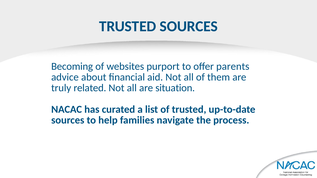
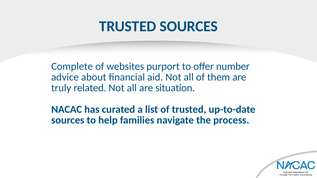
Becoming: Becoming -> Complete (72, 66)
parents: parents -> number (233, 66)
